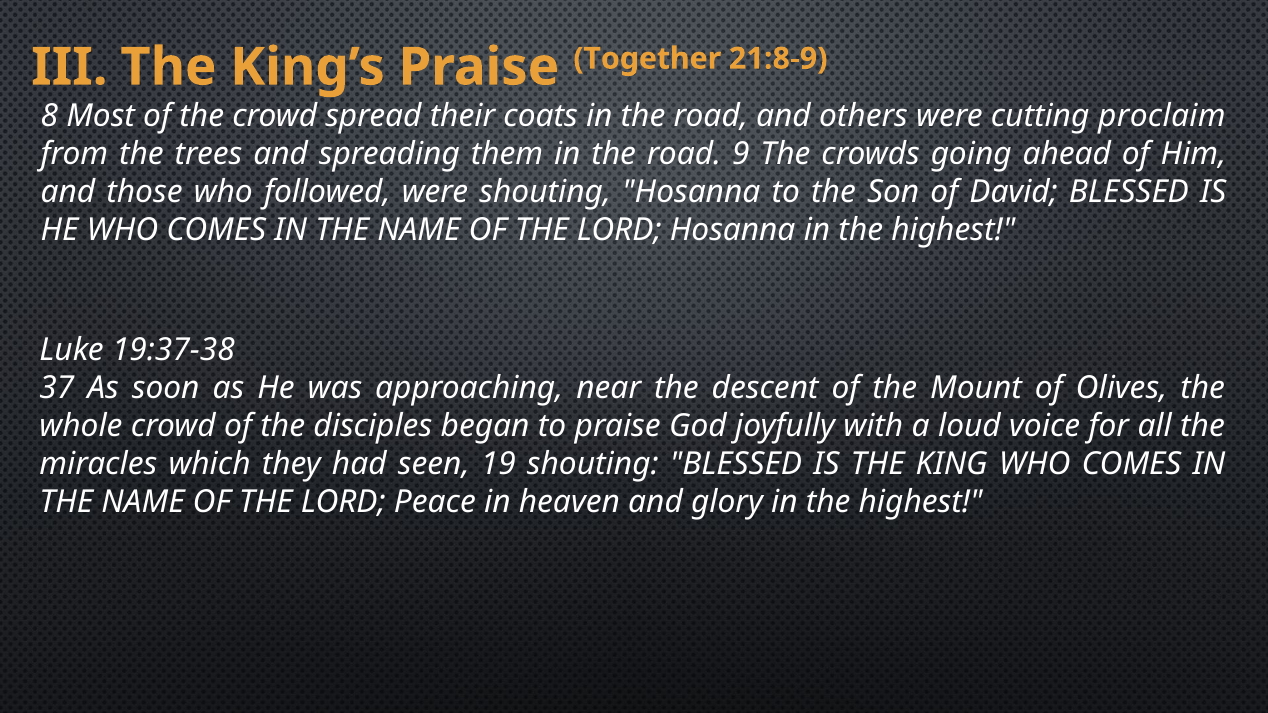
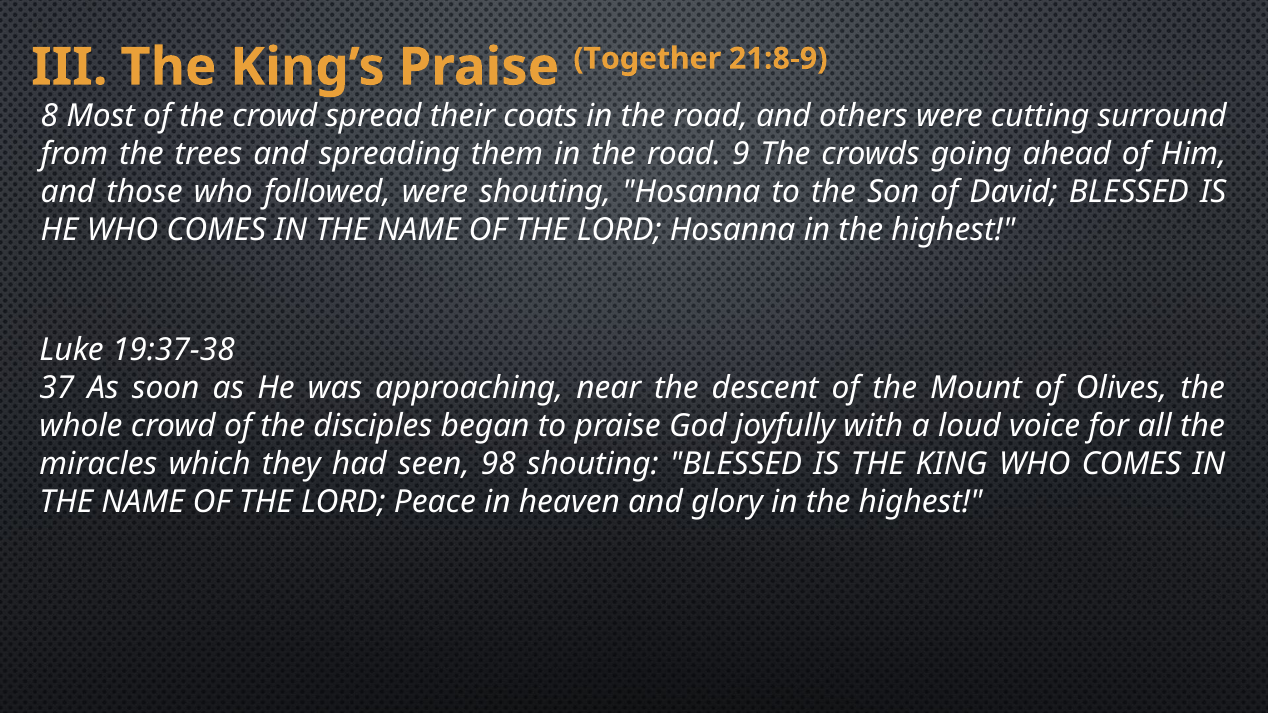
proclaim: proclaim -> surround (1162, 116)
19: 19 -> 98 (498, 464)
